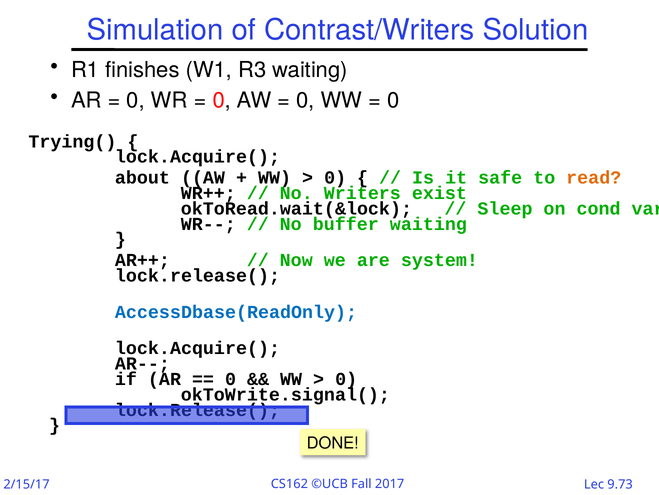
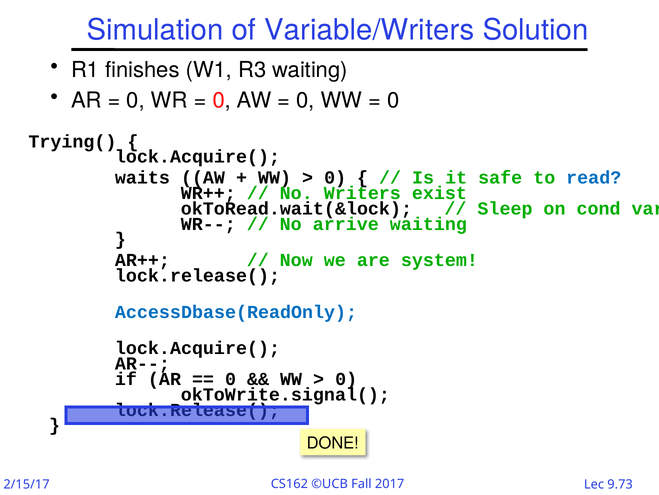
Contrast/Writers: Contrast/Writers -> Variable/Writers (369, 30)
about: about -> waits (142, 178)
read colour: orange -> blue (594, 178)
buffer: buffer -> arrive (346, 224)
